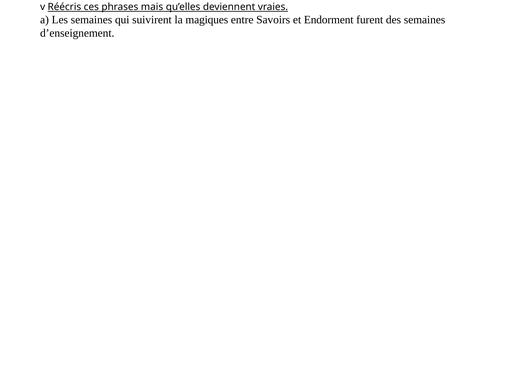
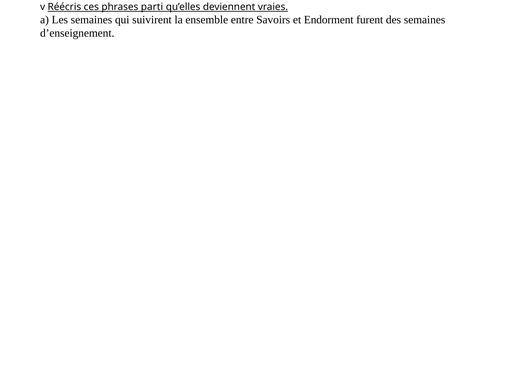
mais: mais -> parti (152, 7)
magiques: magiques -> ensemble (207, 20)
